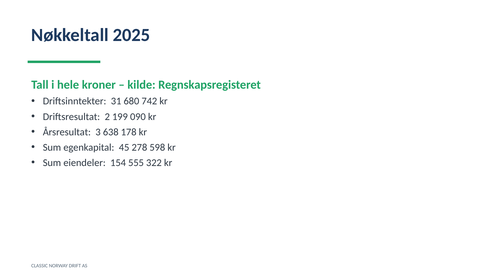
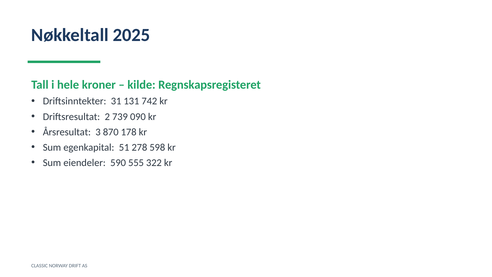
680: 680 -> 131 (131, 101)
199: 199 -> 739 (120, 117)
638: 638 -> 870 (111, 132)
45: 45 -> 51 (124, 147)
154: 154 -> 590 (118, 163)
